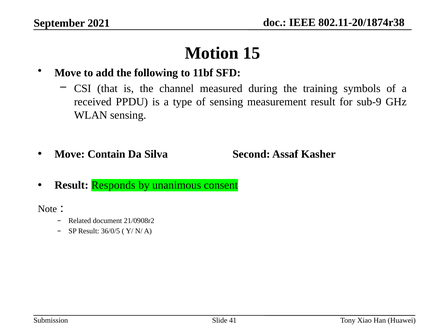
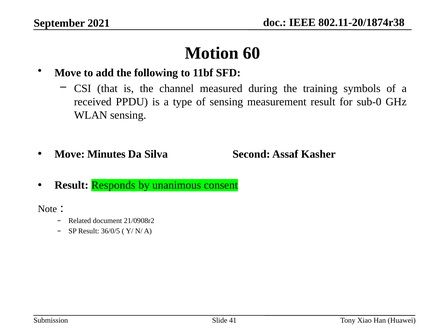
15: 15 -> 60 (251, 53)
sub-9: sub-9 -> sub-0 (369, 102)
Contain: Contain -> Minutes (106, 154)
